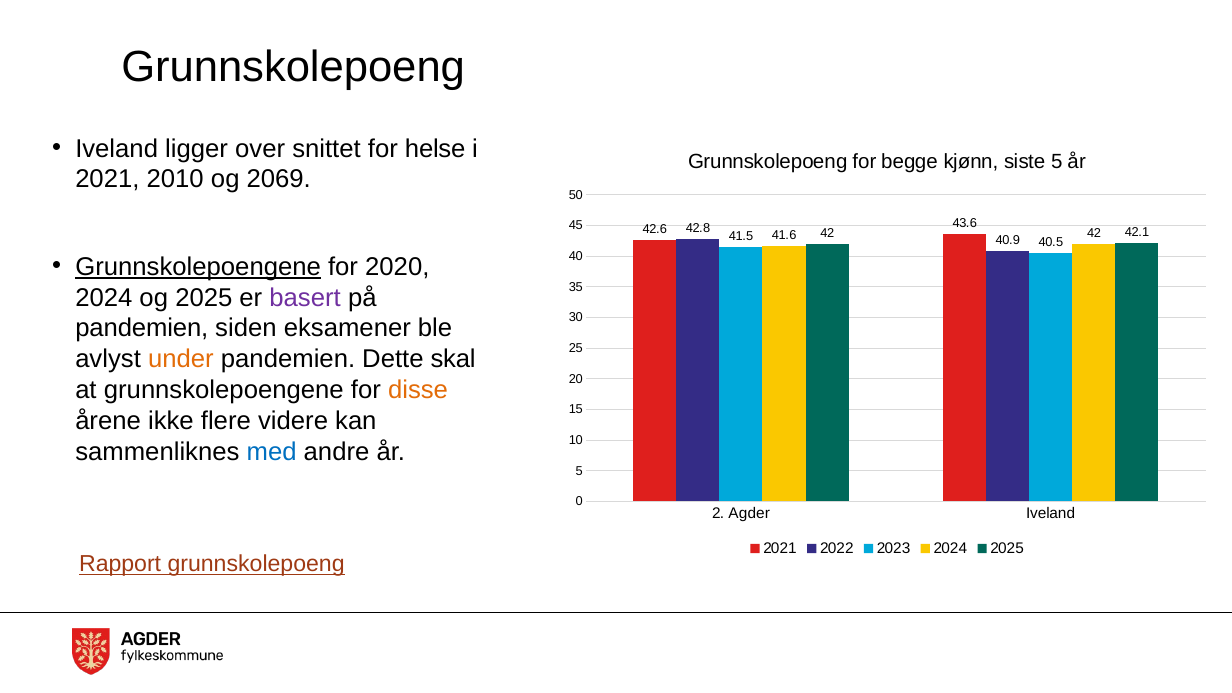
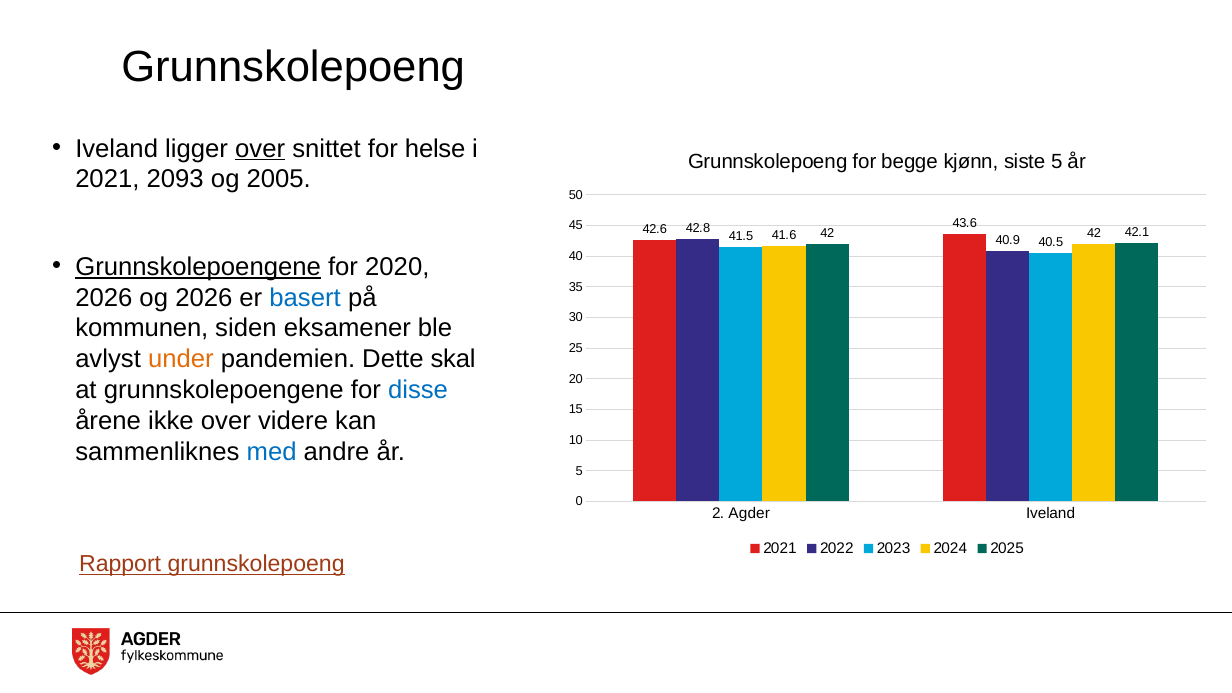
over underline: none -> present (260, 149)
2010: 2010 -> 2093 (175, 179)
2069: 2069 -> 2005 (279, 179)
2024: 2024 -> 2026 (104, 298)
og 2025: 2025 -> 2026 (204, 298)
basert colour: purple -> blue (305, 298)
pandemien: pandemien -> kommunen (142, 328)
disse colour: orange -> blue (418, 390)
ikke flere: flere -> over (226, 421)
